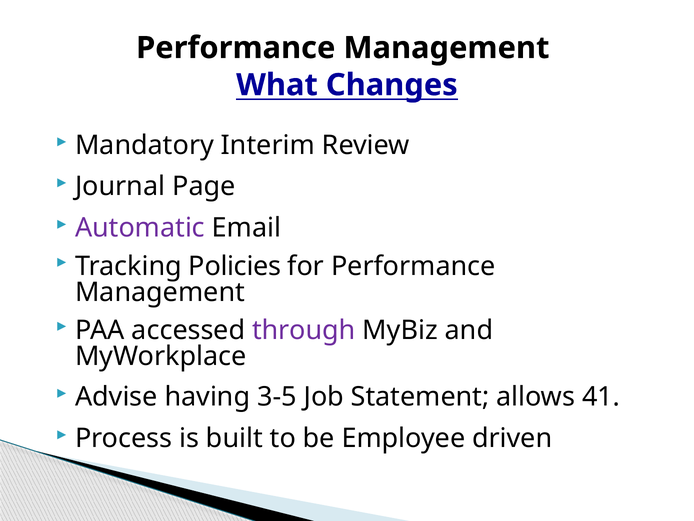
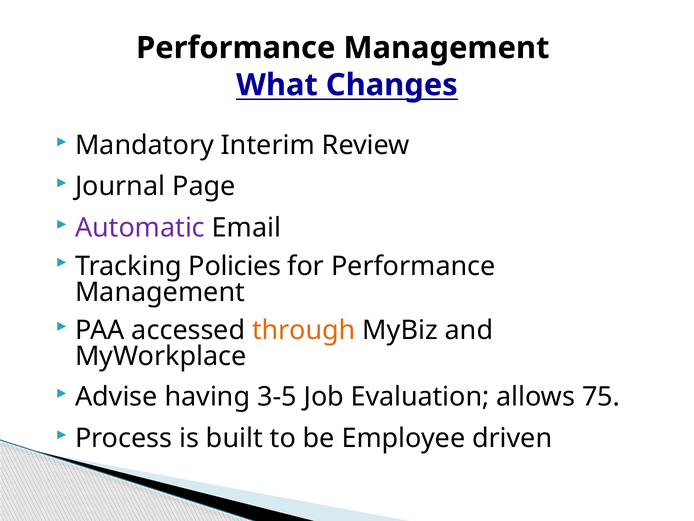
through colour: purple -> orange (304, 330)
Statement: Statement -> Evaluation (420, 397)
41: 41 -> 75 (601, 397)
